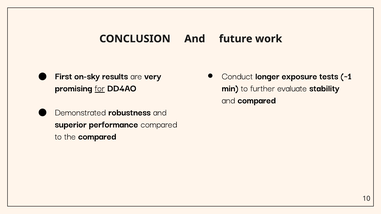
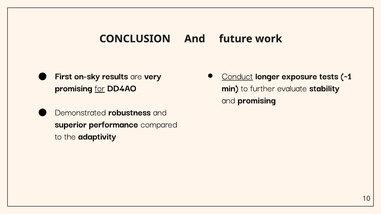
Conduct underline: none -> present (237, 76)
and compared: compared -> promising (257, 100)
the compared: compared -> adaptivity (97, 136)
